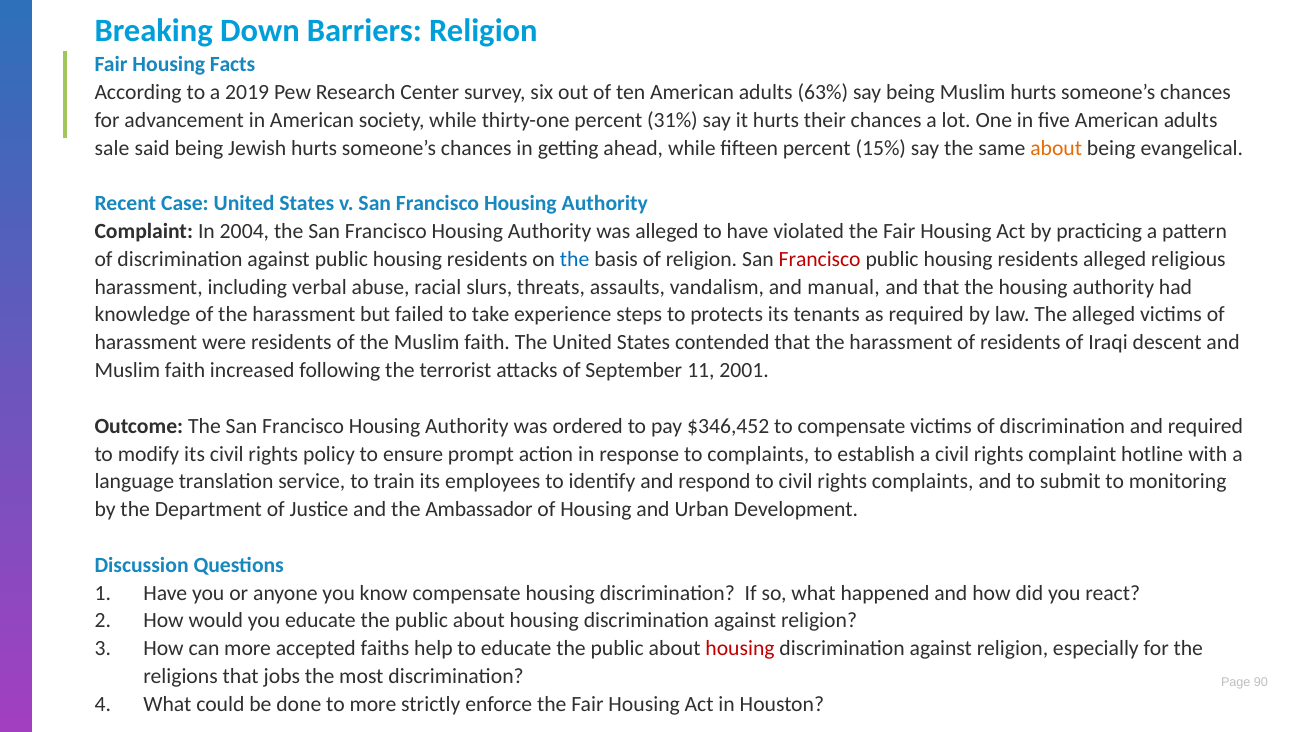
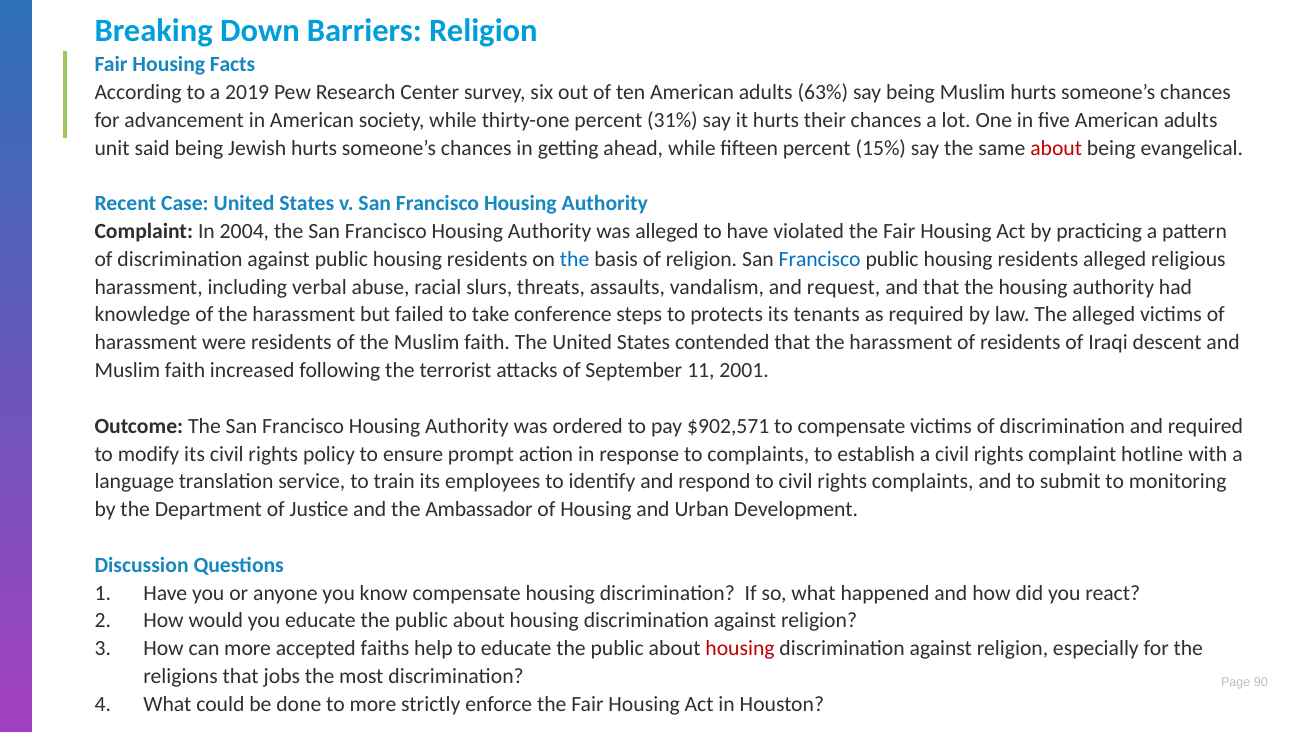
sale: sale -> unit (112, 148)
about colour: orange -> red (1056, 148)
Francisco colour: red -> blue (820, 259)
manual: manual -> request (844, 287)
experience: experience -> conference (563, 315)
$346,452: $346,452 -> $902,571 (728, 426)
